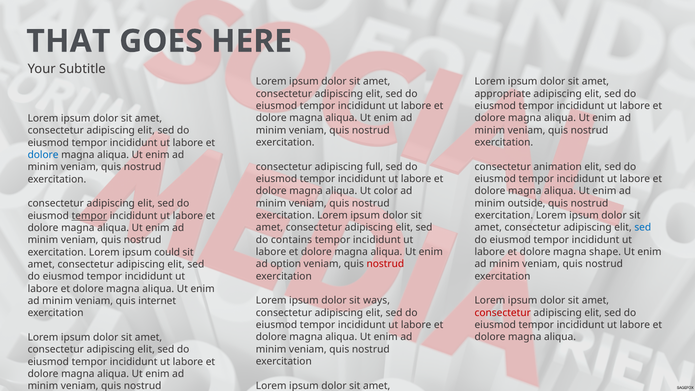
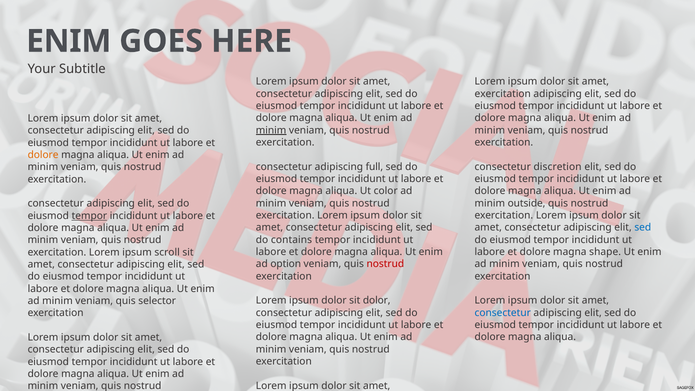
THAT: THAT -> ENIM (69, 41)
appropriate: appropriate -> exercitation (503, 94)
minim underline: none -> present (271, 130)
dolore colour: blue -> orange (43, 155)
animation: animation -> discretion (558, 167)
could: could -> scroll (167, 252)
sit ways: ways -> dolor (377, 301)
internet: internet -> selector (157, 301)
consectetur colour: red -> blue (503, 313)
